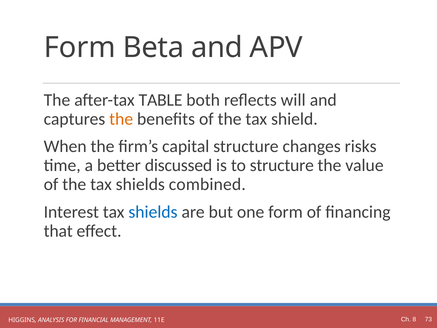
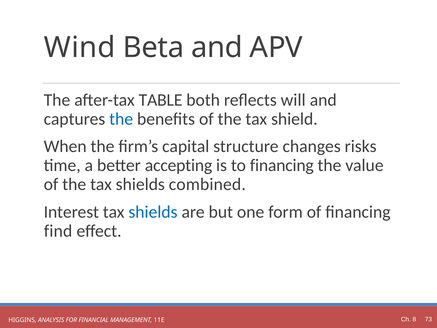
Form: Form -> Wind (80, 48)
the colour: orange -> blue (121, 119)
discussed: discussed -> accepting (179, 165)
to structure: structure -> financing (282, 165)
that: that -> find (58, 231)
